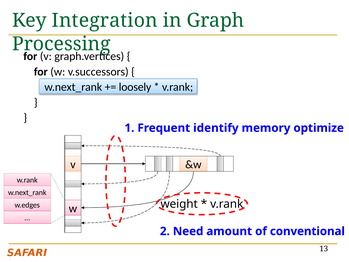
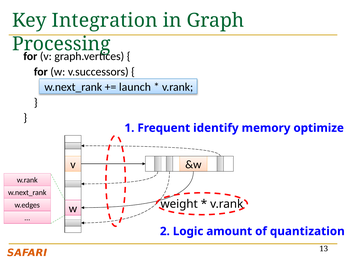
loosely: loosely -> launch (135, 87)
Need: Need -> Logic (188, 231)
conventional: conventional -> quantization (307, 231)
